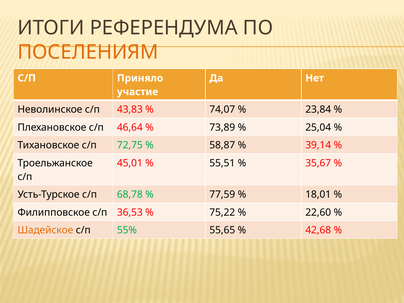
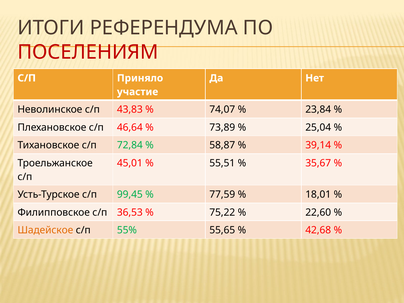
ПОСЕЛЕНИЯМ colour: orange -> red (88, 52)
72,75: 72,75 -> 72,84 (130, 145)
68,78: 68,78 -> 99,45 (130, 195)
